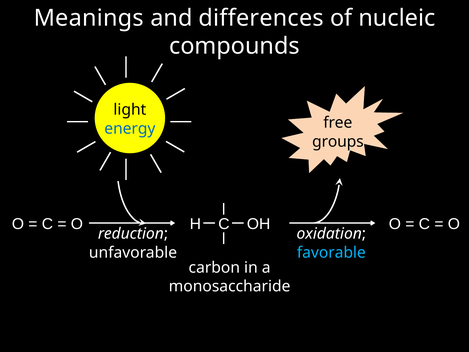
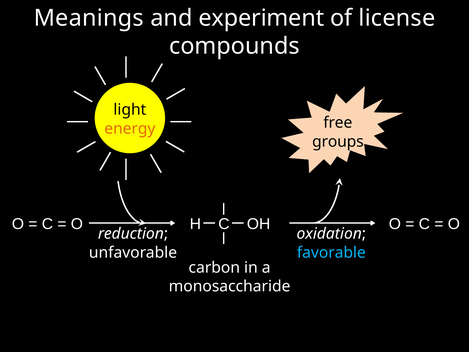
differences: differences -> experiment (261, 18)
nucleic: nucleic -> license (397, 18)
energy colour: blue -> orange (130, 128)
